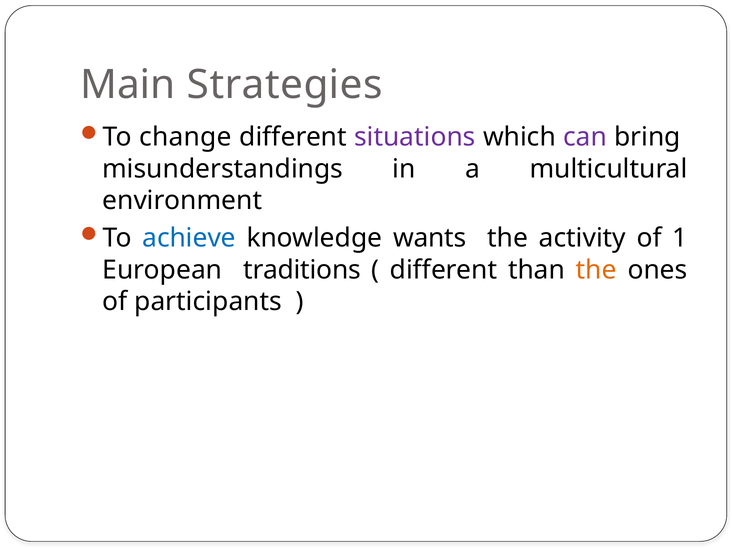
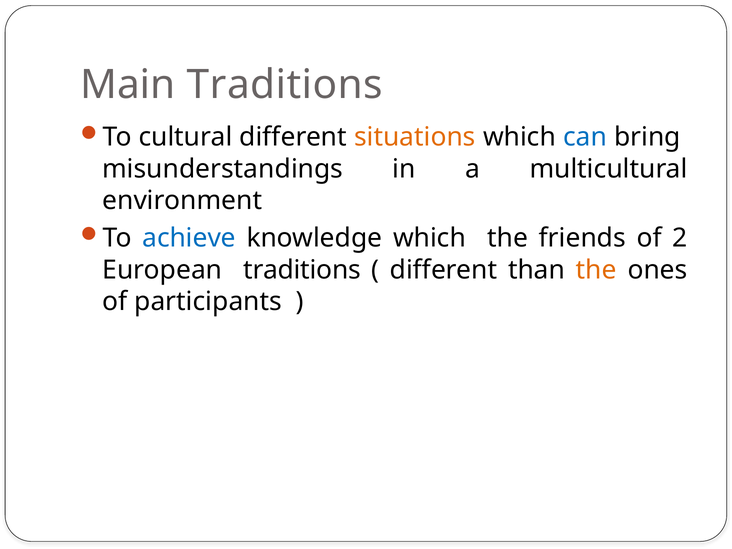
Main Strategies: Strategies -> Traditions (285, 85)
change: change -> cultural (186, 137)
situations colour: purple -> orange (415, 137)
can colour: purple -> blue (585, 137)
knowledge wants: wants -> which (430, 238)
activity: activity -> friends (582, 238)
1: 1 -> 2 (680, 238)
